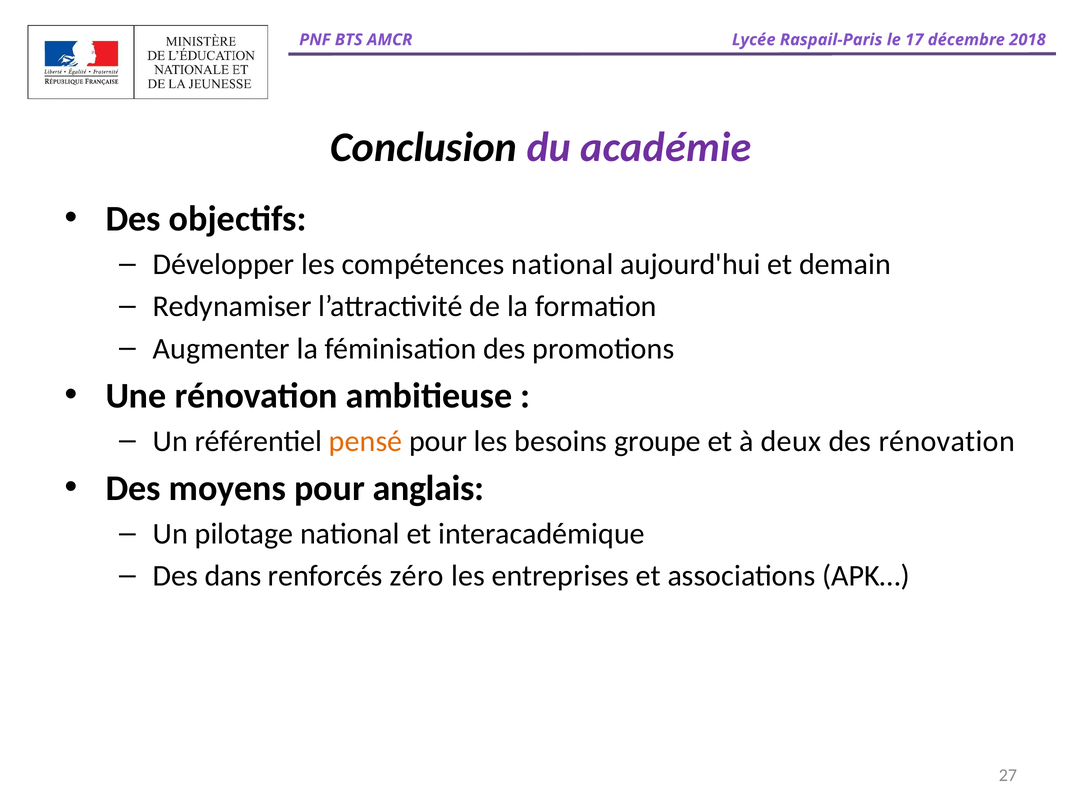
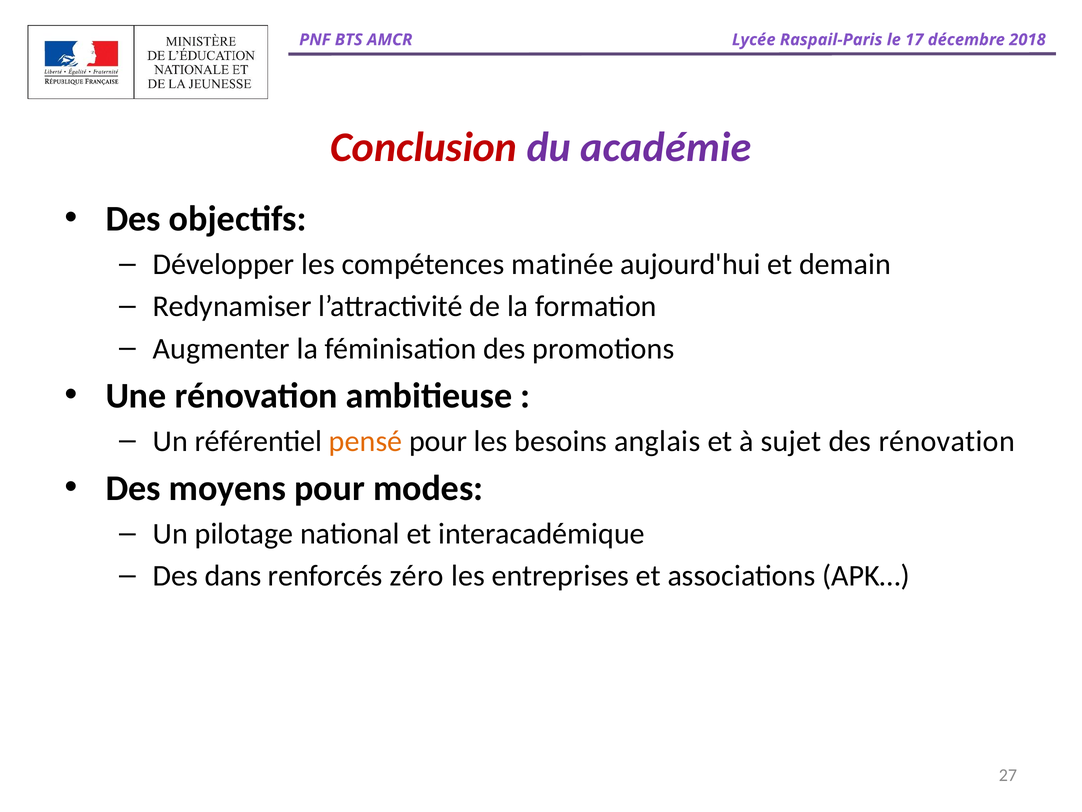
Conclusion colour: black -> red (424, 147)
compétences national: national -> matinée (562, 264)
groupe: groupe -> anglais (657, 441)
deux: deux -> sujet (791, 441)
anglais: anglais -> modes (428, 488)
